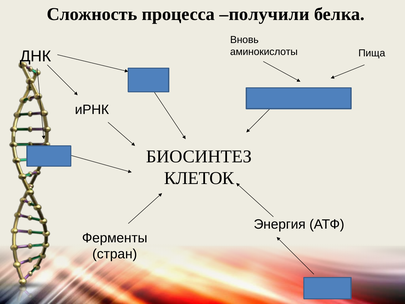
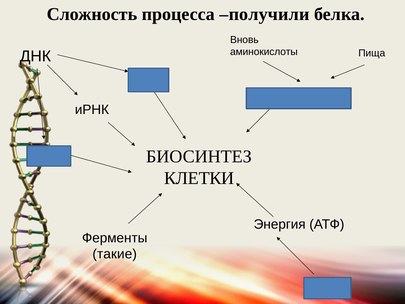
КЛЕТОК: КЛЕТОК -> КЛЕТКИ (199, 178)
стран: стран -> такие (115, 254)
